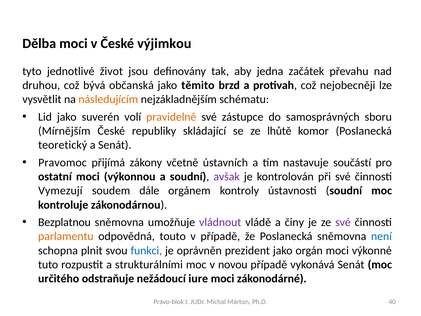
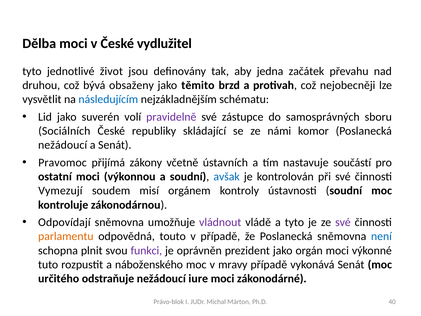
výjimkou: výjimkou -> vydlužitel (164, 43)
občanská: občanská -> obsaženy (131, 85)
následujícím colour: orange -> blue (108, 99)
pravidelně colour: orange -> purple (171, 117)
Mírnějším: Mírnějším -> Sociálních (64, 131)
lhůtě: lhůtě -> námi (279, 131)
teoretický: teoretický -> nežádoucí (63, 145)
avšak colour: purple -> blue (227, 177)
dále: dále -> misí (149, 191)
Bezplatnou: Bezplatnou -> Odpovídají (64, 222)
a činy: činy -> tyto (294, 222)
funkci colour: blue -> purple (146, 250)
strukturálními: strukturálními -> náboženského (149, 264)
novou: novou -> mravy (233, 264)
